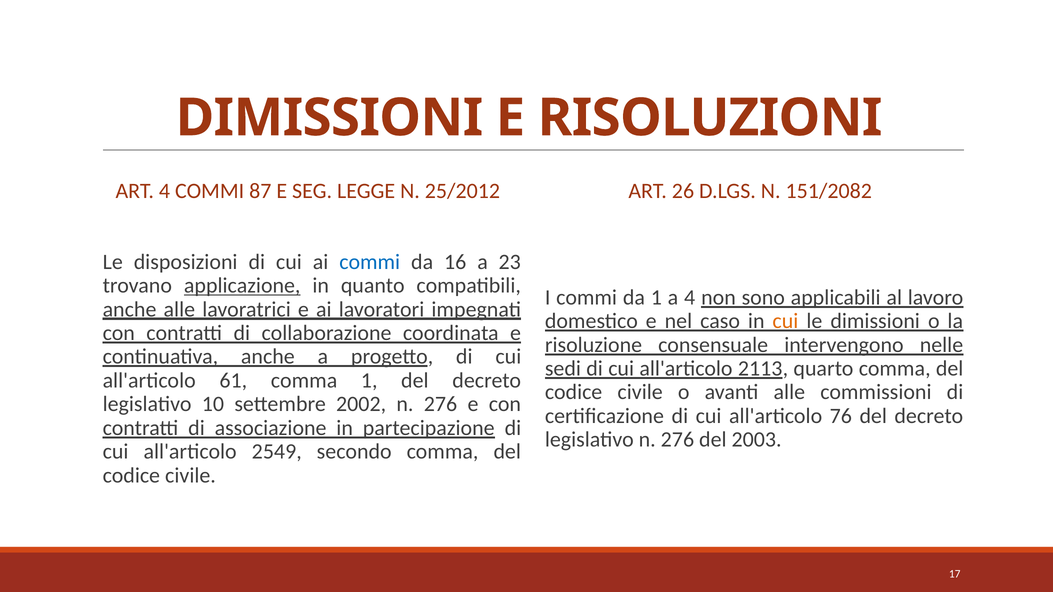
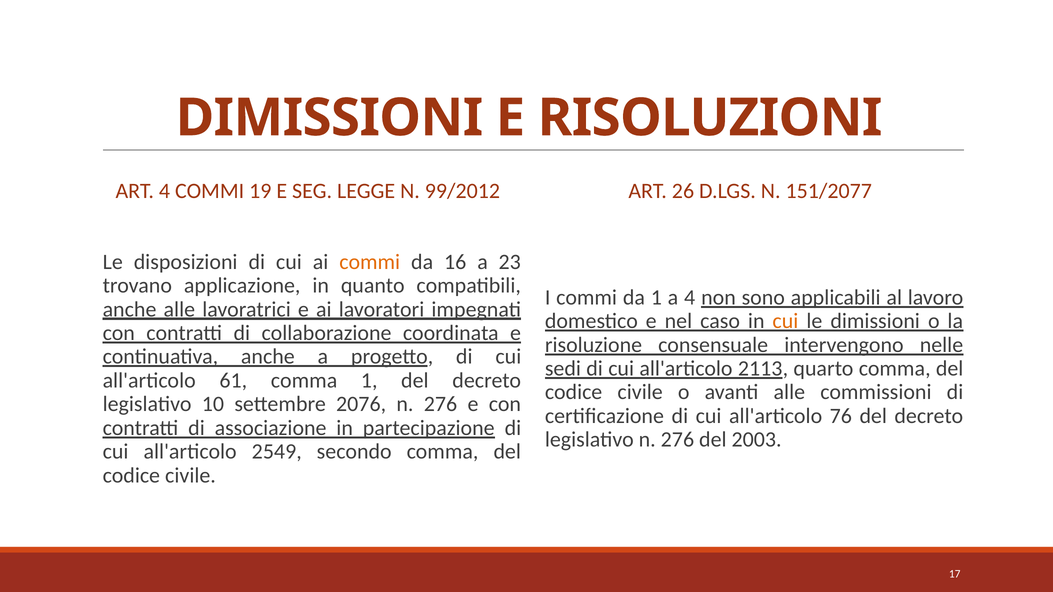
87: 87 -> 19 (260, 191)
25/2012: 25/2012 -> 99/2012 (462, 191)
151/2082: 151/2082 -> 151/2077 (829, 191)
commi colour: blue -> orange (370, 262)
applicazione underline: present -> none (242, 286)
2002: 2002 -> 2076 (361, 404)
